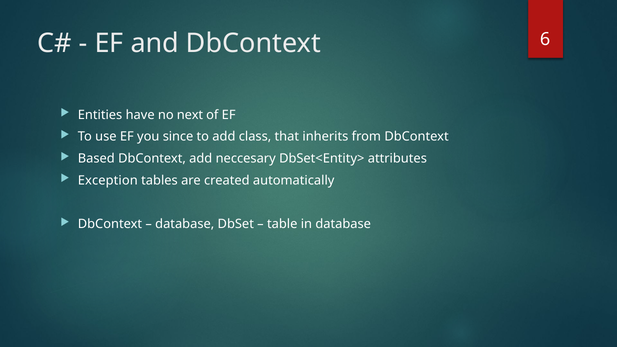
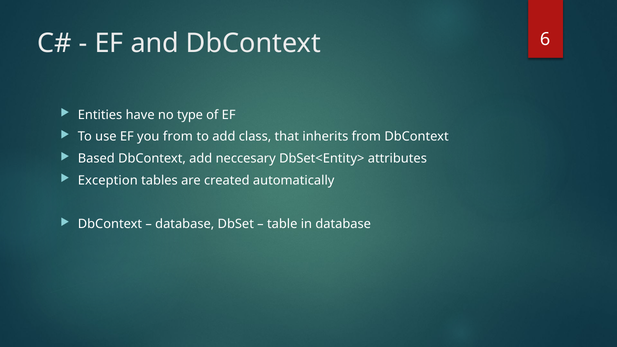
next: next -> type (190, 115)
you since: since -> from (178, 137)
